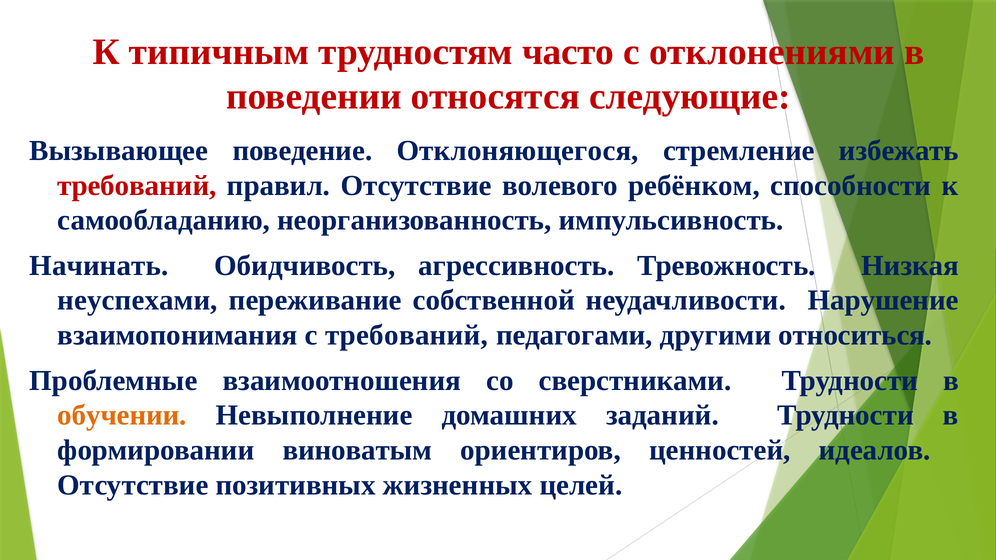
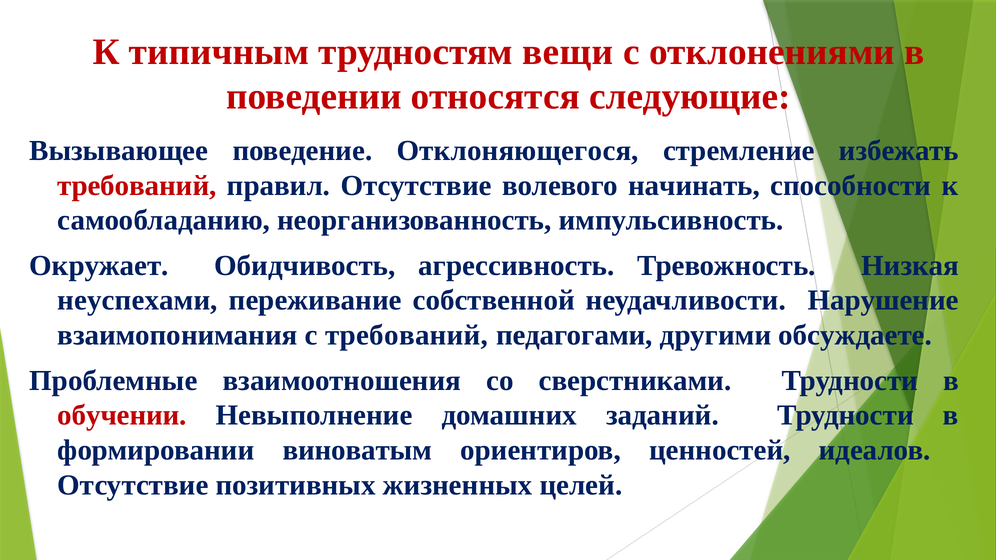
часто: часто -> вещи (568, 52)
ребёнком: ребёнком -> начинать (694, 186)
Начинать: Начинать -> Окружает (99, 266)
относиться: относиться -> обсуждаете (855, 335)
обучении colour: orange -> red (122, 416)
